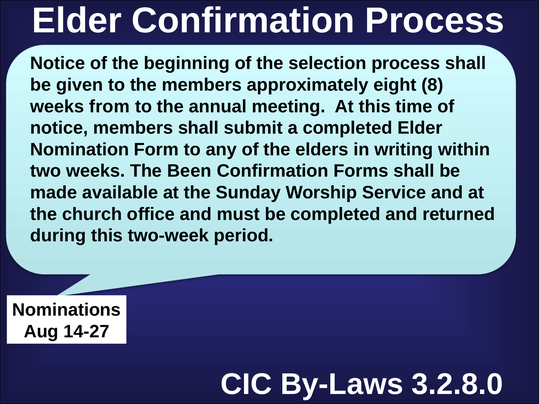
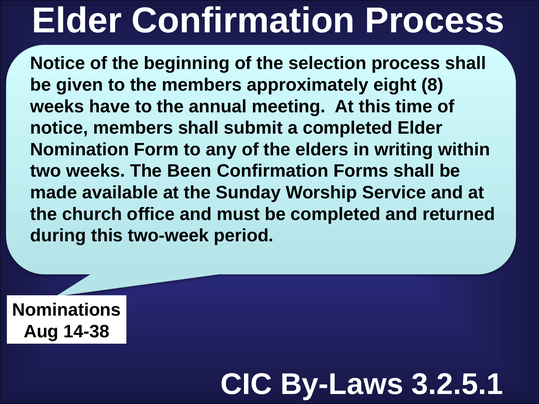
from: from -> have (110, 106)
14-27: 14-27 -> 14-38 (87, 332)
3.2.8.0: 3.2.8.0 -> 3.2.5.1 (457, 385)
